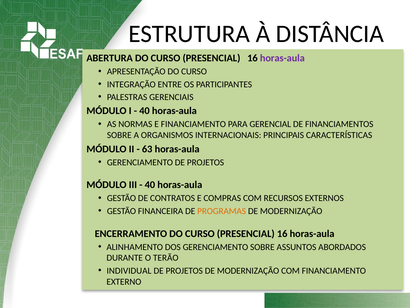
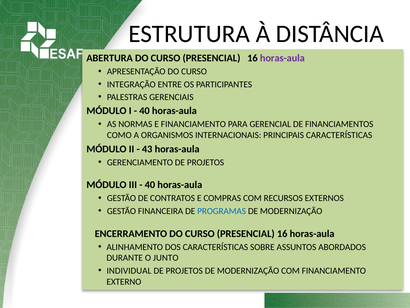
SOBRE: SOBRE -> COMO (119, 135)
63: 63 -> 43 (147, 149)
PROGRAMAS colour: orange -> blue (222, 211)
DOS GERENCIAMENTO: GERENCIAMENTO -> CARACTERÍSTICAS (215, 247)
TERÃO: TERÃO -> JUNTO (166, 258)
